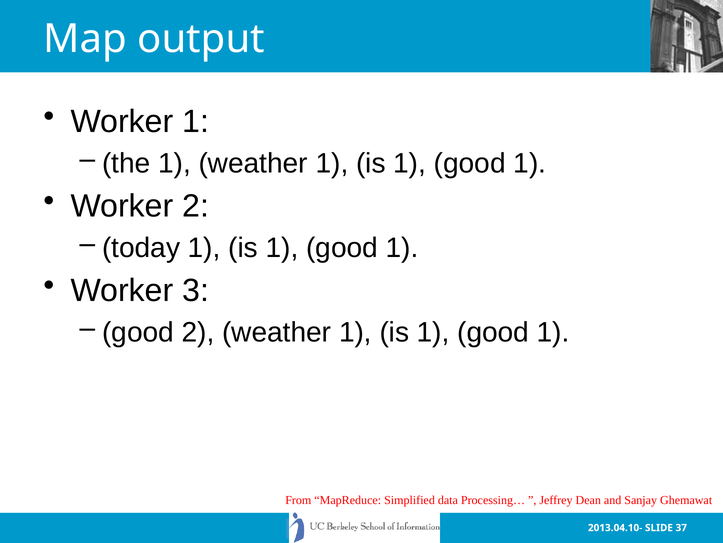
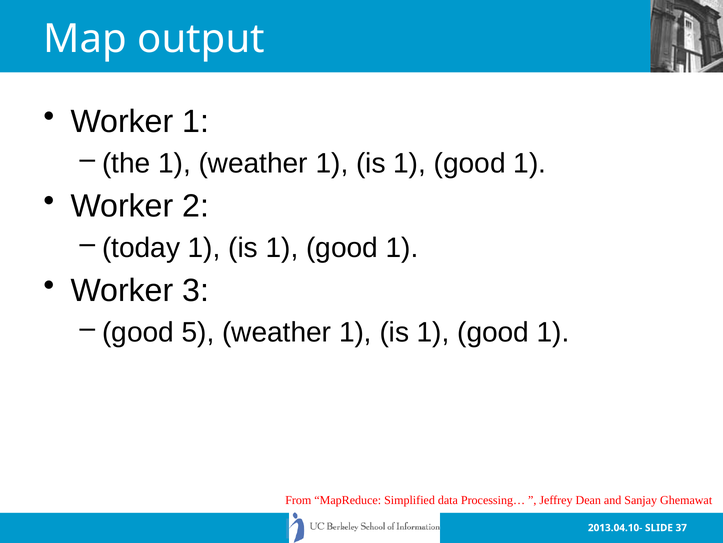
2: 2 -> 5 (198, 332)
